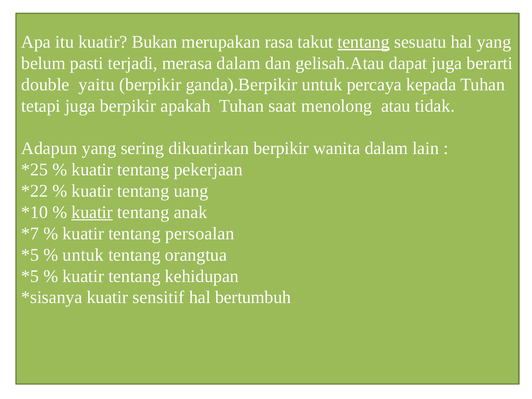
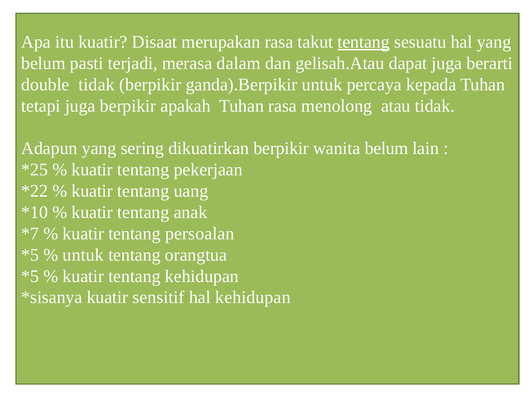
Bukan: Bukan -> Disaat (155, 42)
double yaitu: yaitu -> tidak (97, 85)
Tuhan saat: saat -> rasa (283, 106)
wanita dalam: dalam -> belum (386, 148)
kuatir underline: present -> none (92, 212)
hal bertumbuh: bertumbuh -> kehidupan (253, 297)
